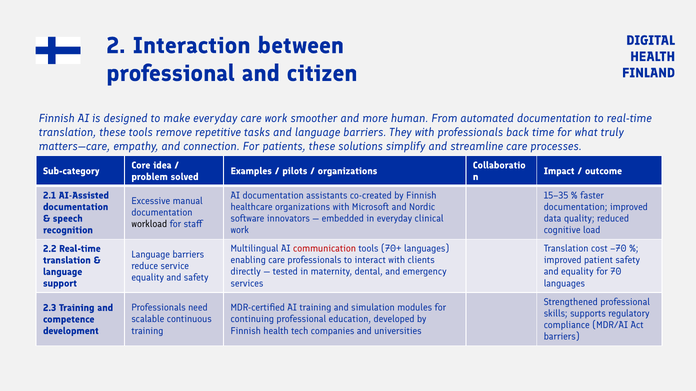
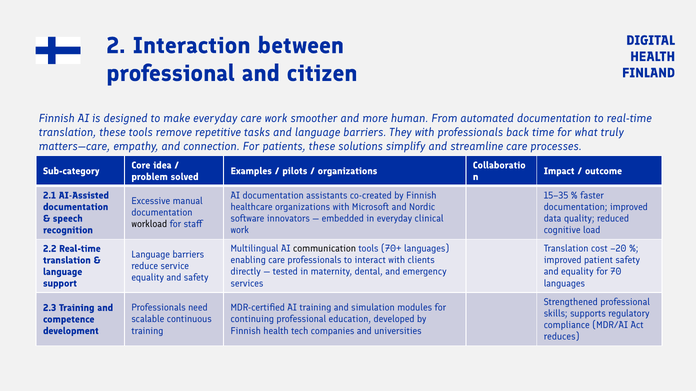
communication colour: red -> black (325, 249)
–70: –70 -> –20 (618, 249)
barriers: barriers -> reduces (562, 337)
